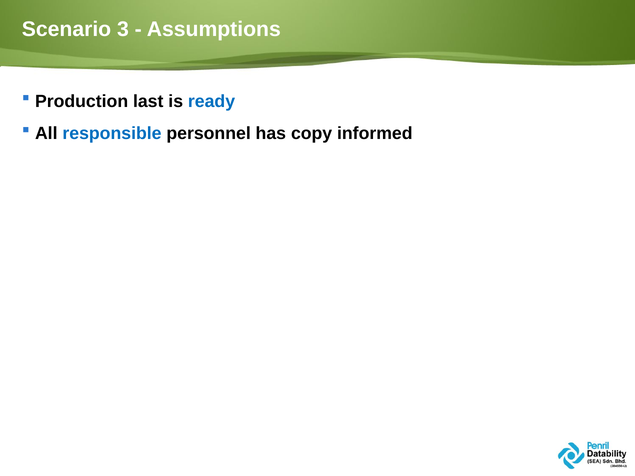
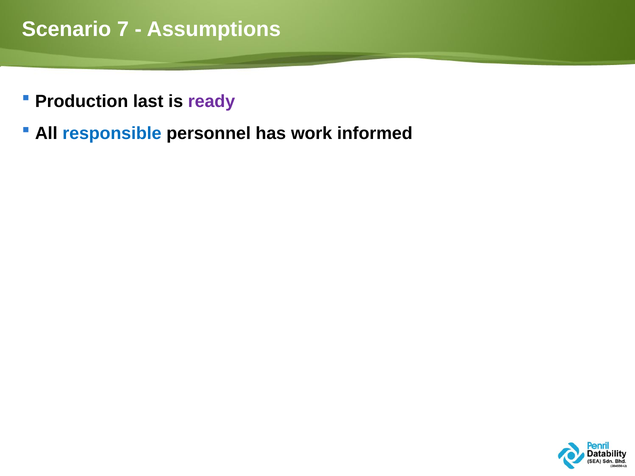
3: 3 -> 7 (123, 29)
ready colour: blue -> purple (212, 102)
copy: copy -> work (312, 133)
